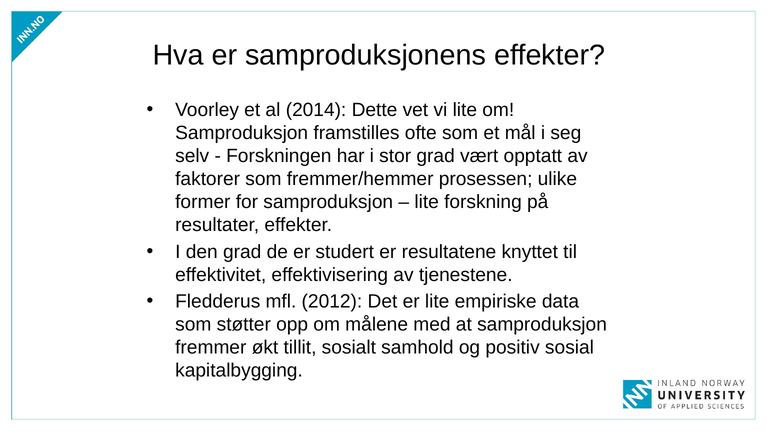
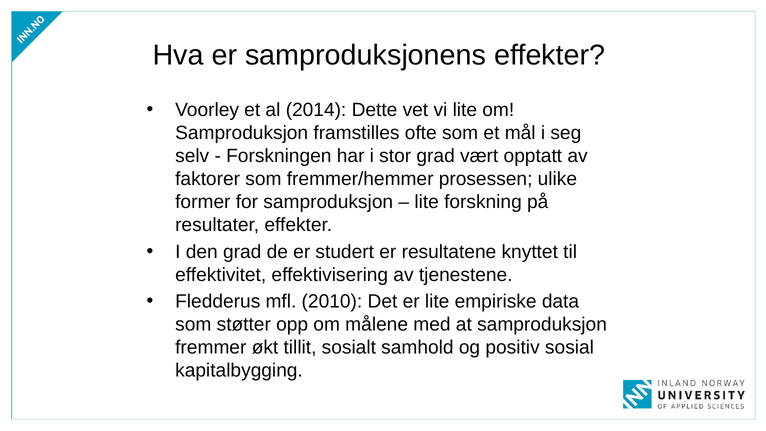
2012: 2012 -> 2010 (332, 301)
